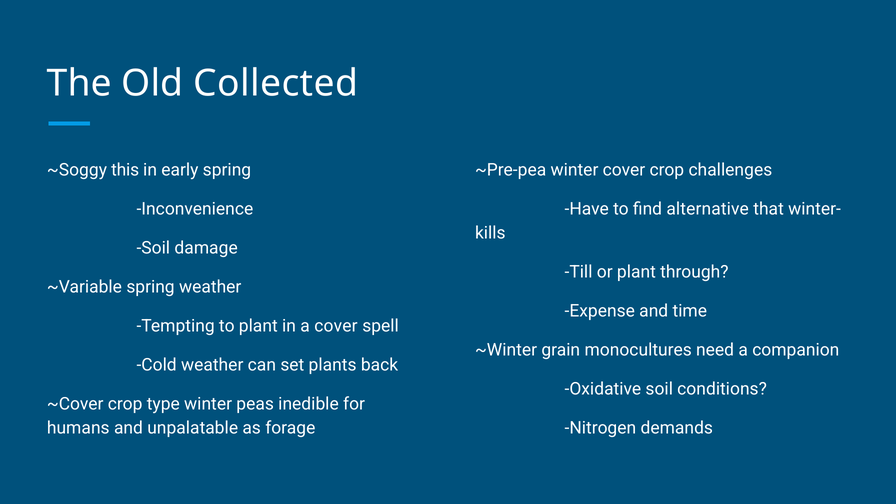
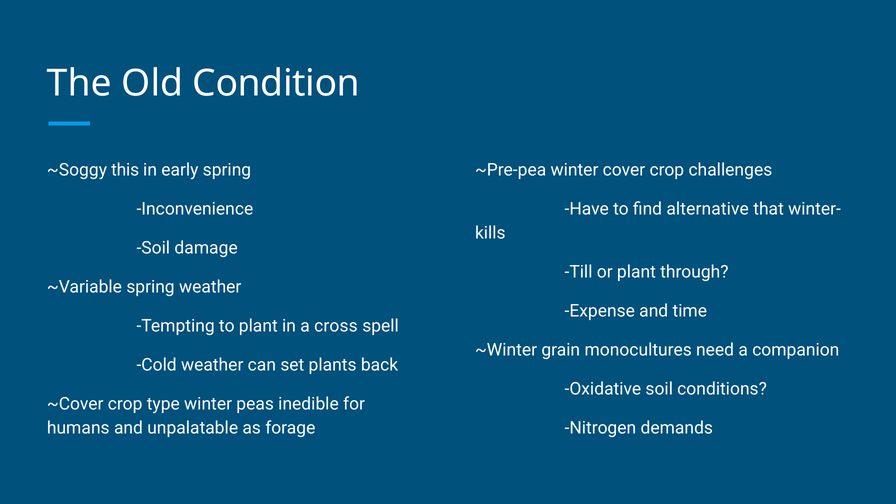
Collected: Collected -> Condition (276, 83)
a cover: cover -> cross (336, 326)
